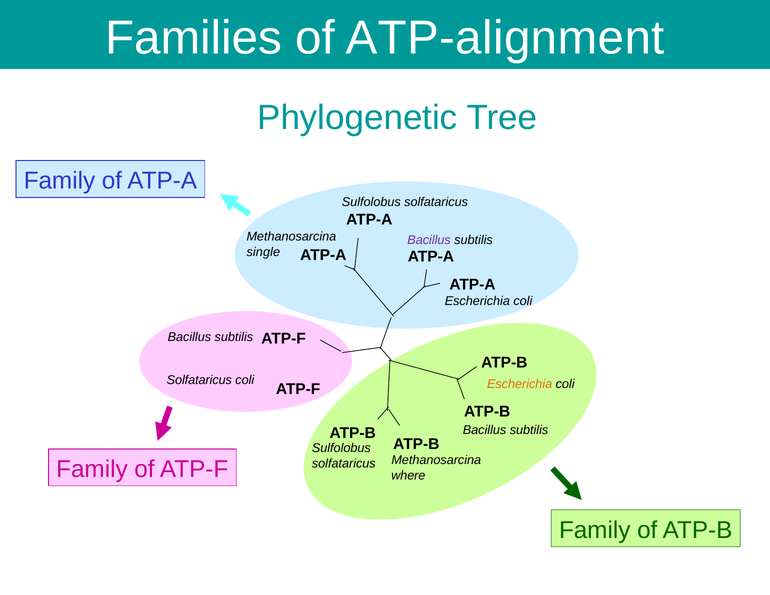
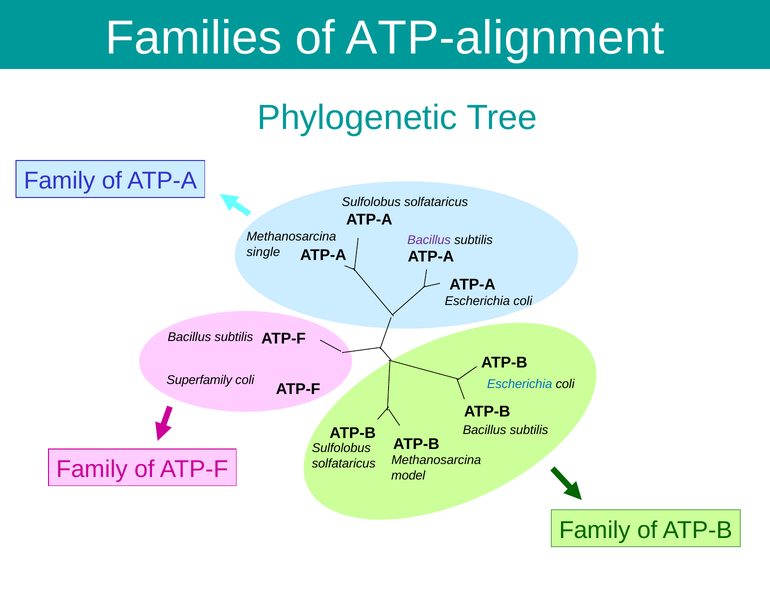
Solfataricus: Solfataricus -> Superfamily (199, 380)
Escherichia colour: orange -> blue (520, 384)
where: where -> model (408, 475)
